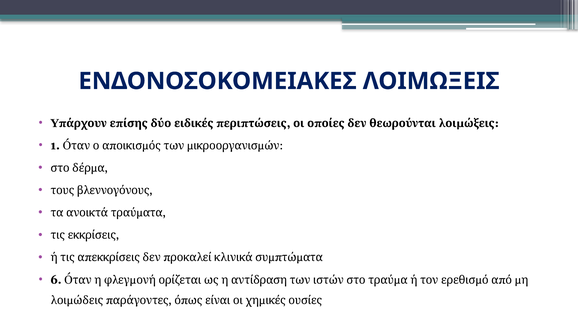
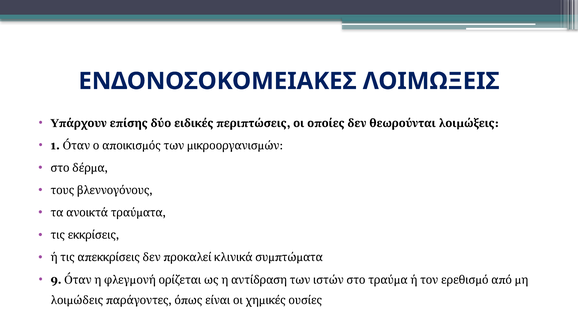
6: 6 -> 9 (56, 280)
